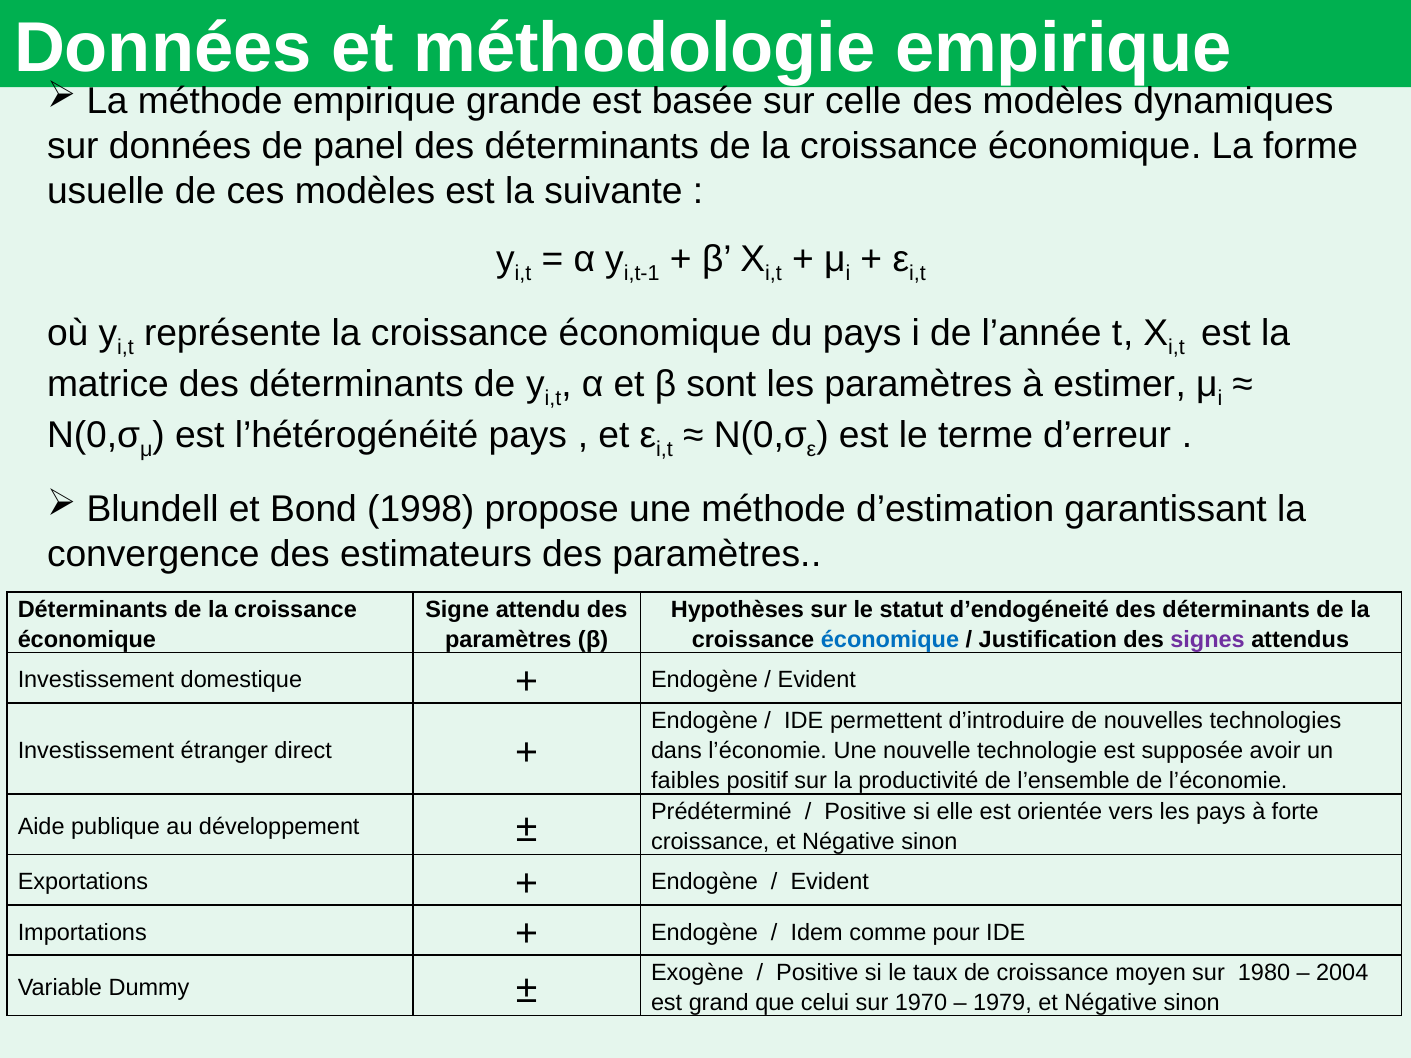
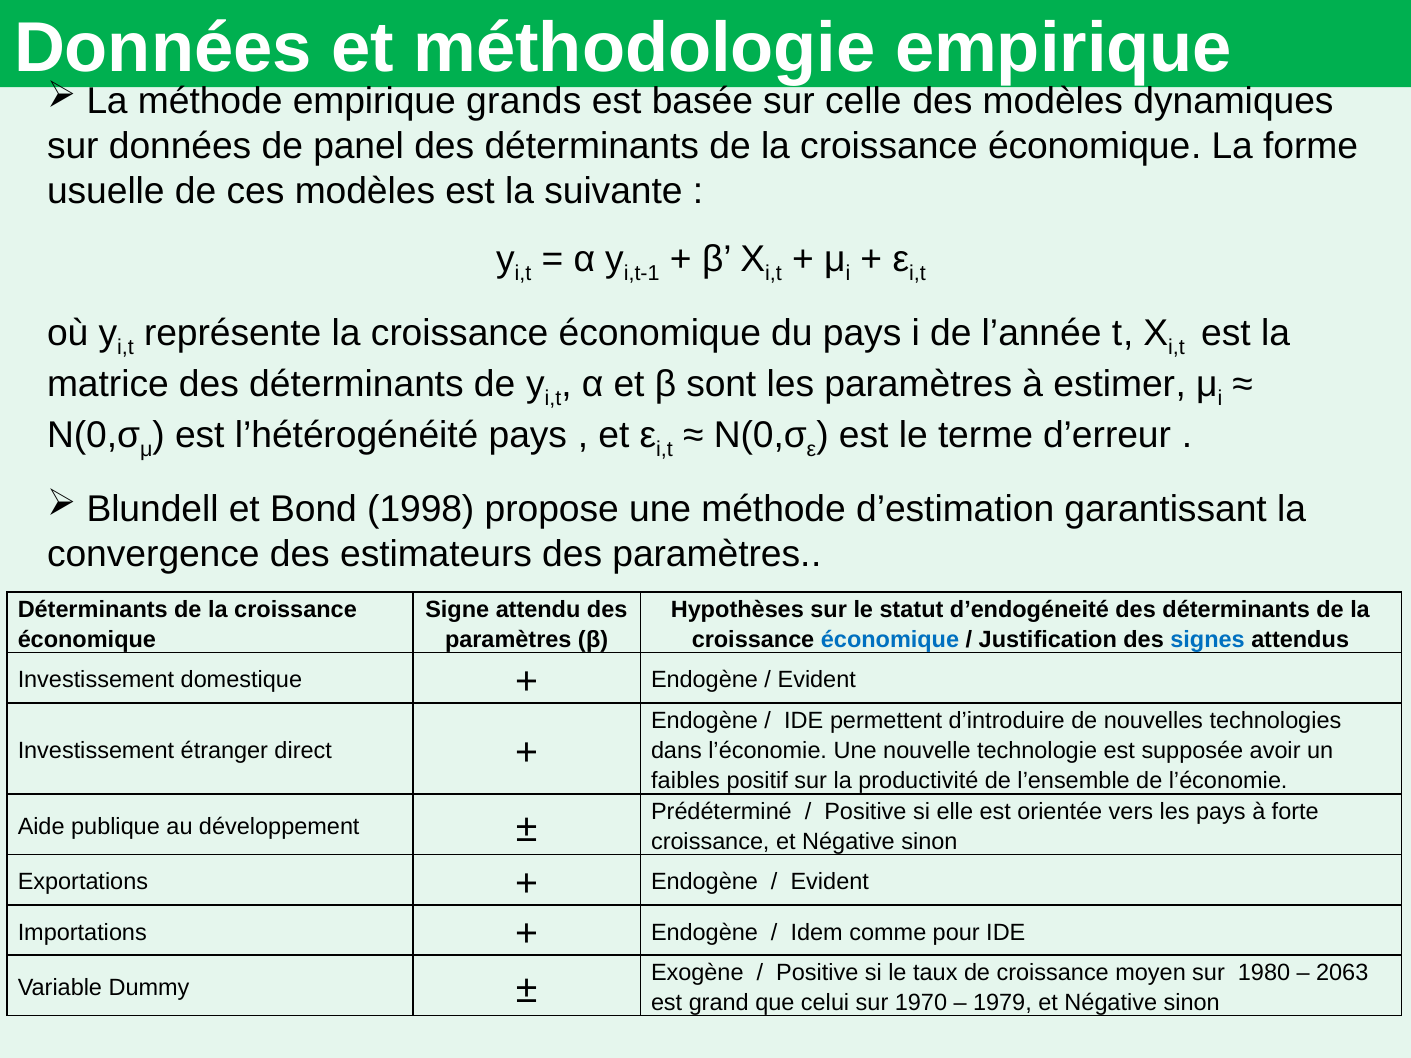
grande: grande -> grands (524, 102)
signes colour: purple -> blue (1208, 640)
2004: 2004 -> 2063 (1342, 973)
